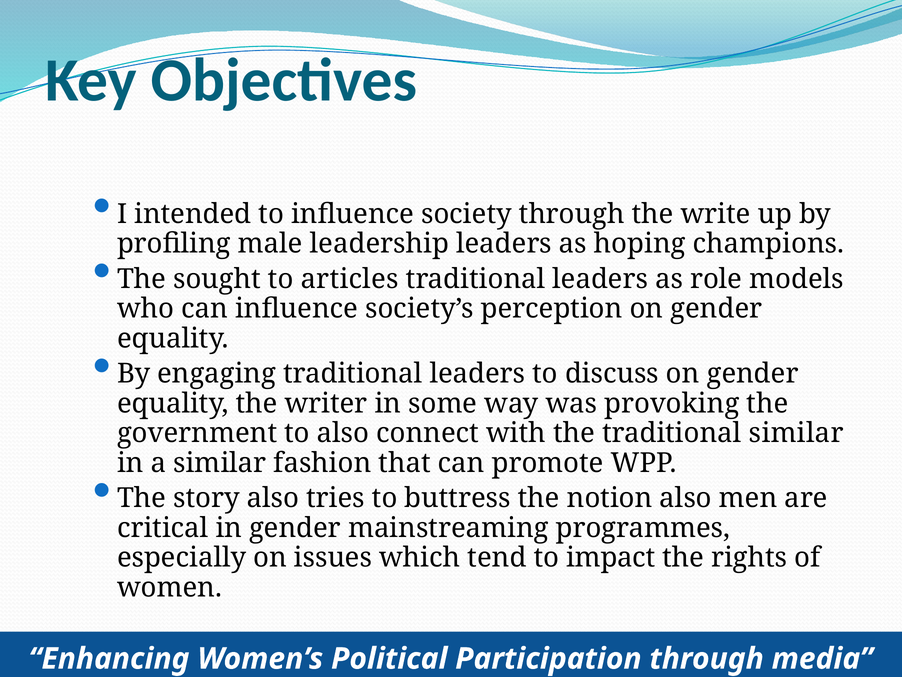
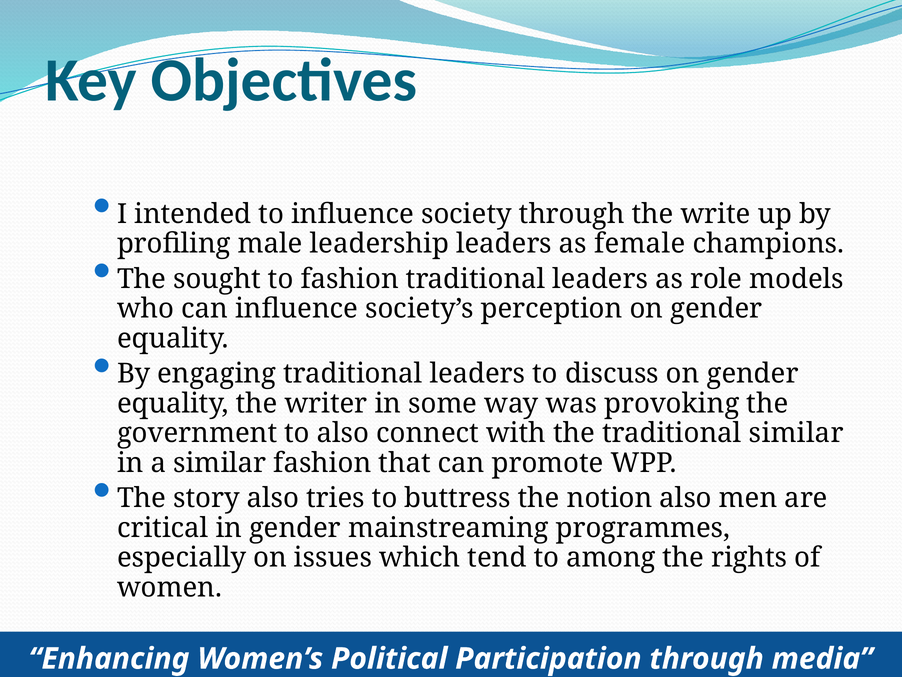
hoping: hoping -> female (640, 244)
to articles: articles -> fashion (350, 279)
impact: impact -> among (611, 557)
